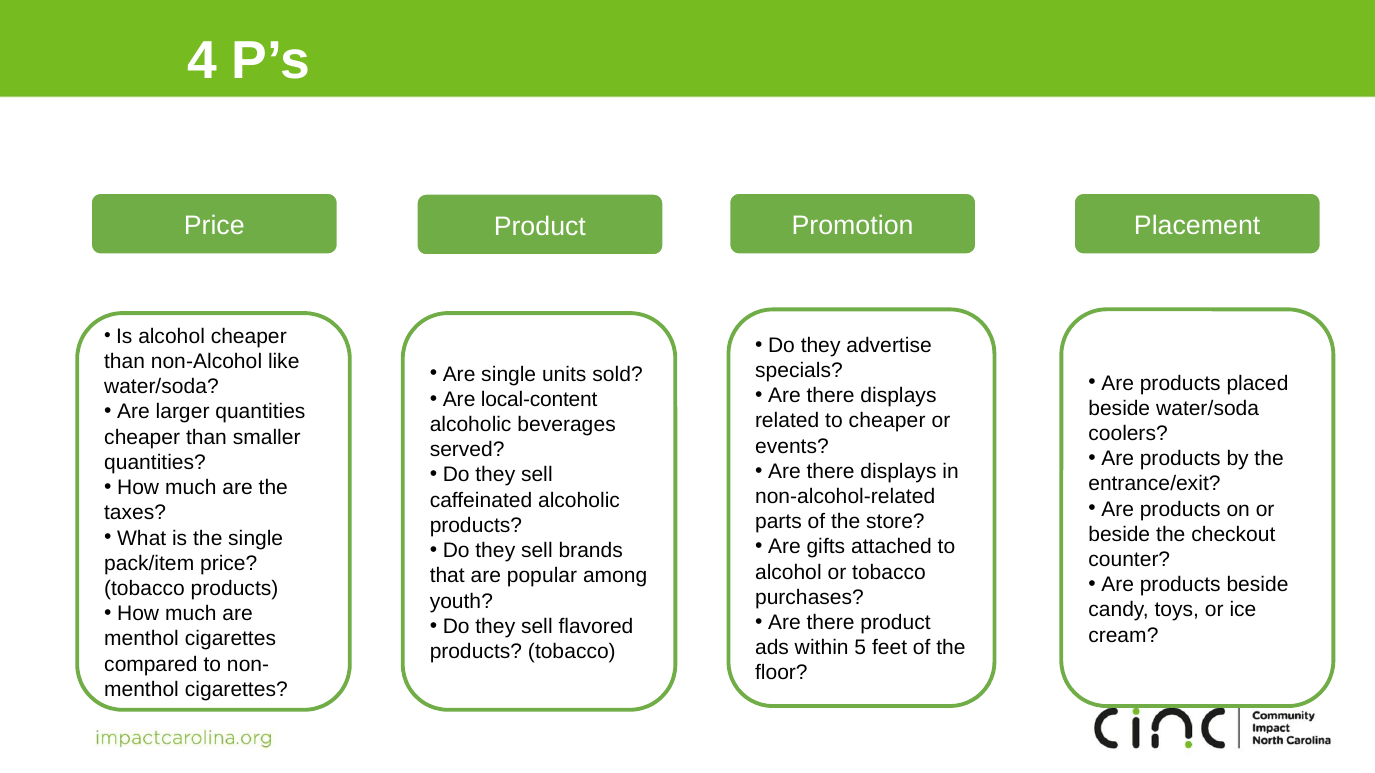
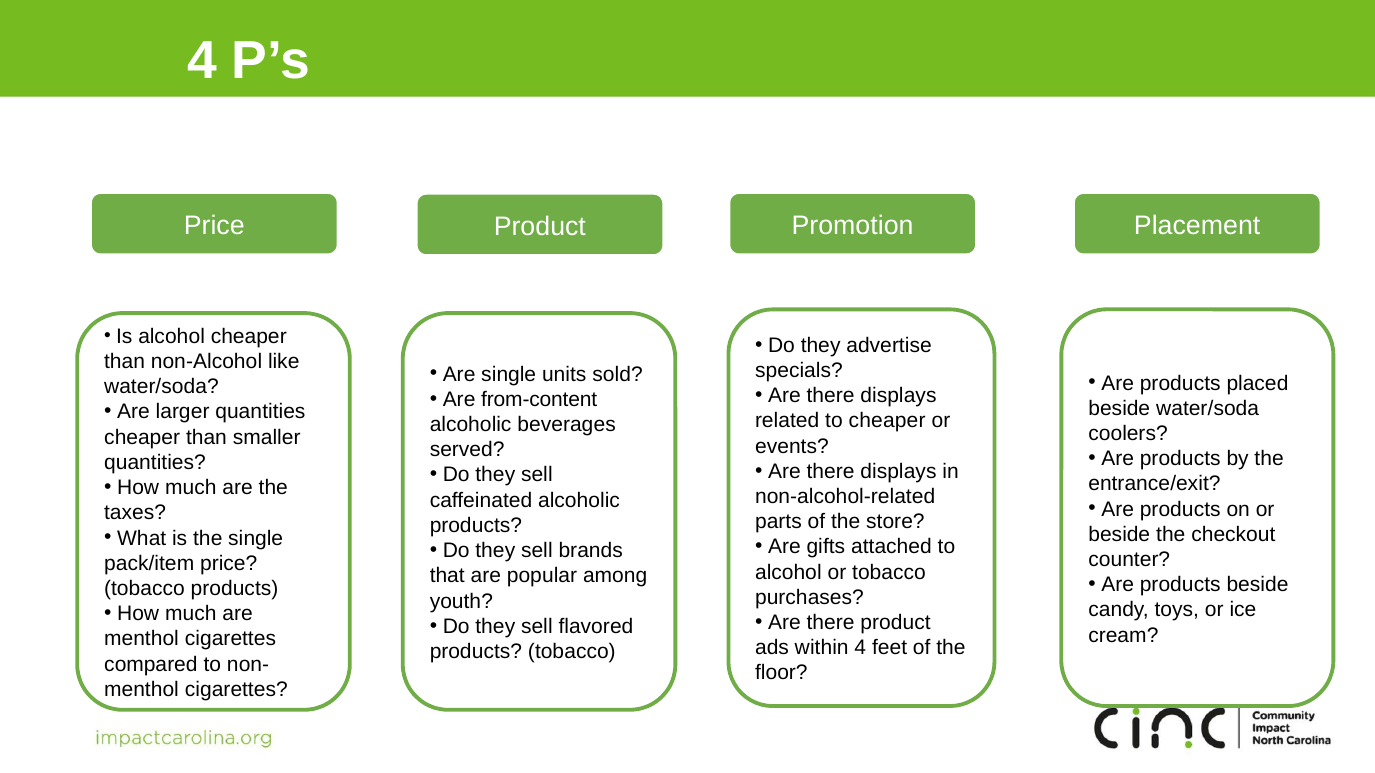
local-content: local-content -> from-content (539, 400)
within 5: 5 -> 4 (860, 648)
